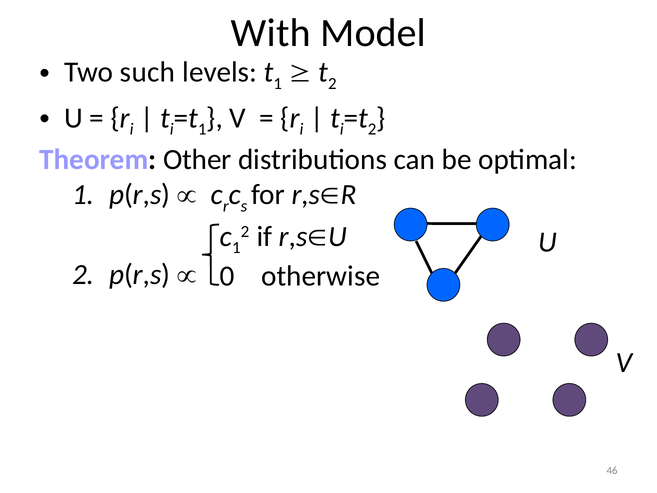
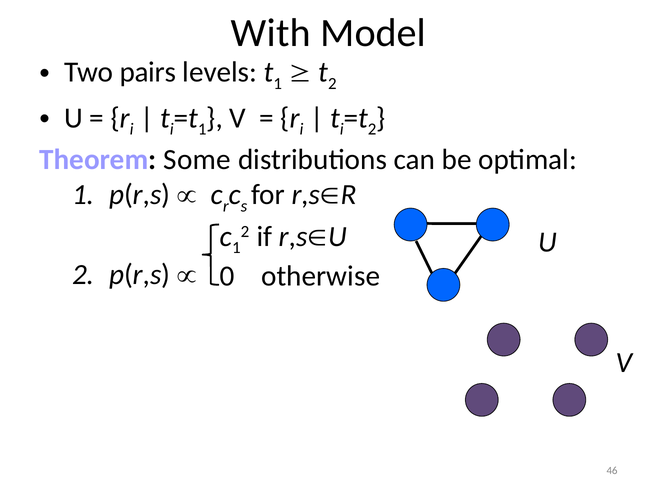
such: such -> pairs (148, 72)
Other: Other -> Some (197, 160)
